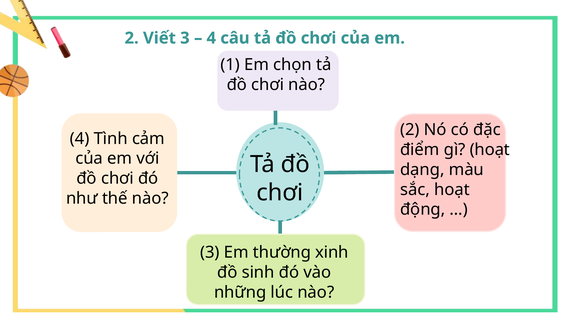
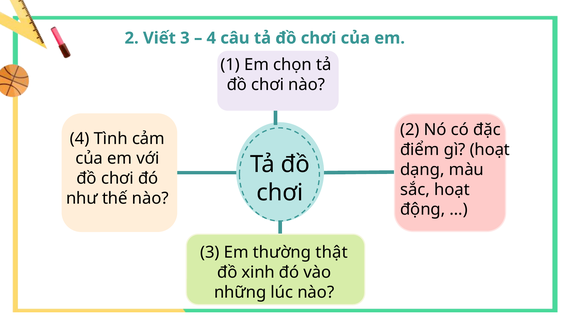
xinh: xinh -> thật (332, 253)
sinh: sinh -> xinh (258, 273)
